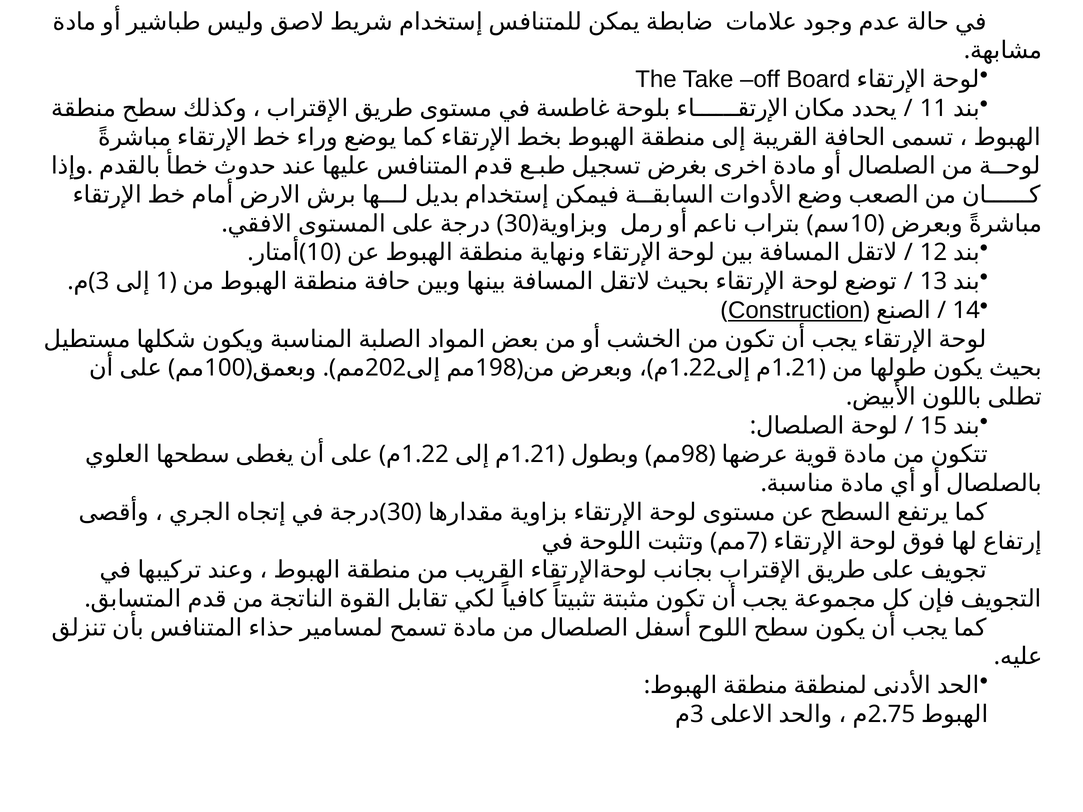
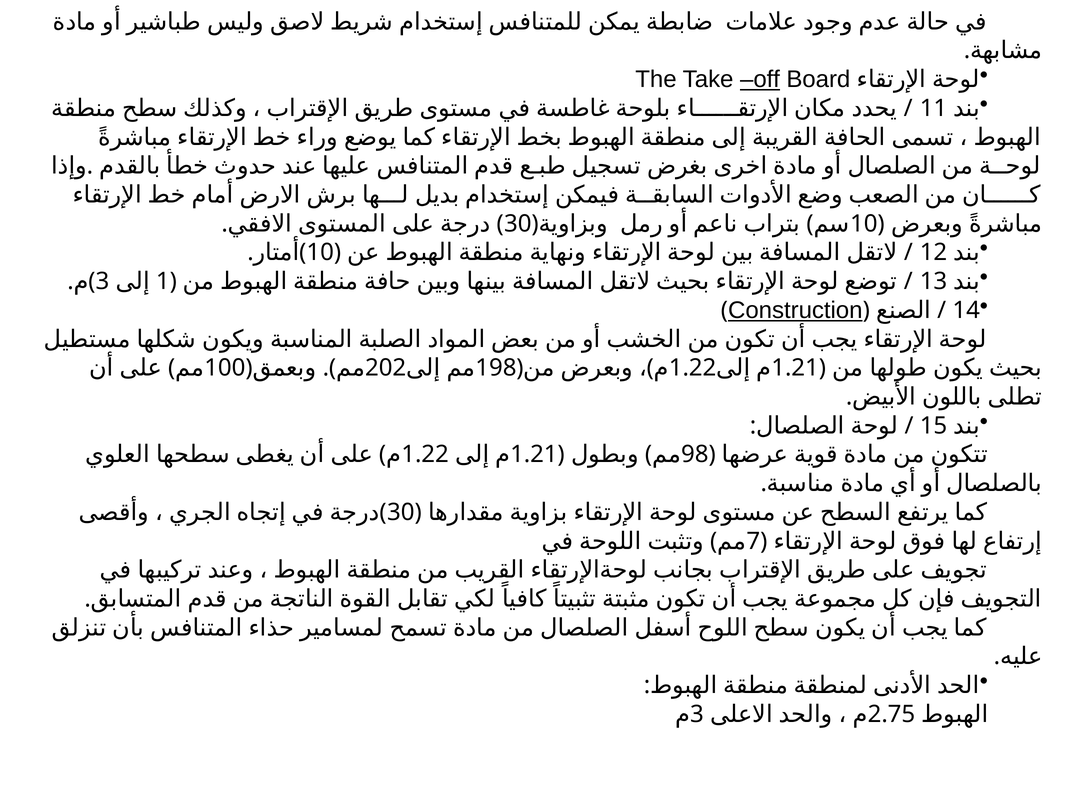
off underline: none -> present (760, 79)
